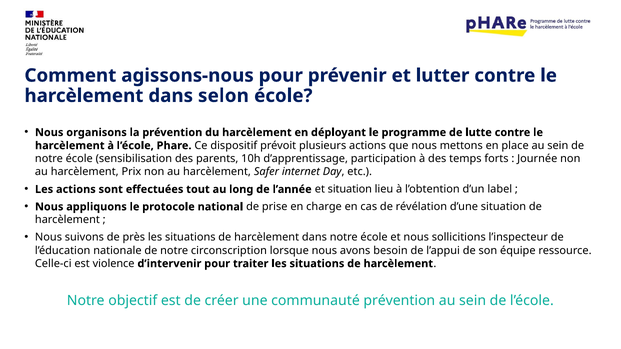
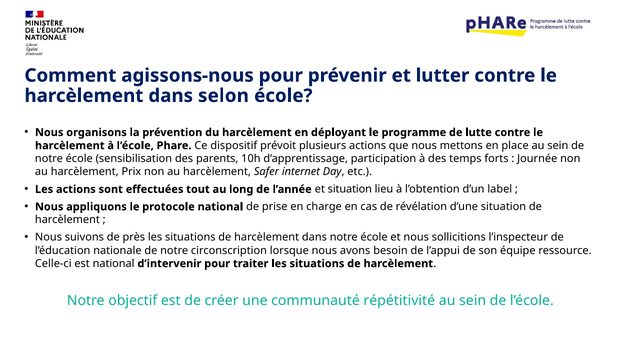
est violence: violence -> national (114, 264)
communauté prévention: prévention -> répétitivité (399, 301)
